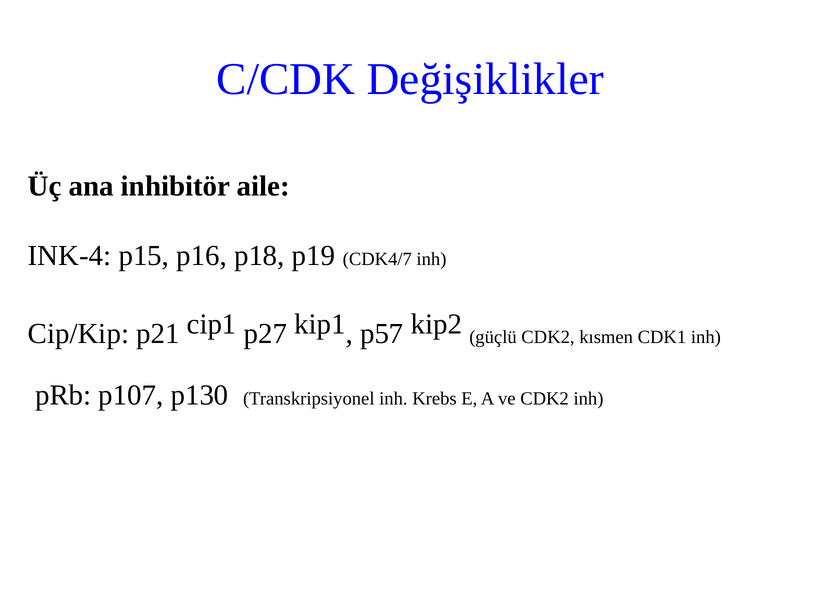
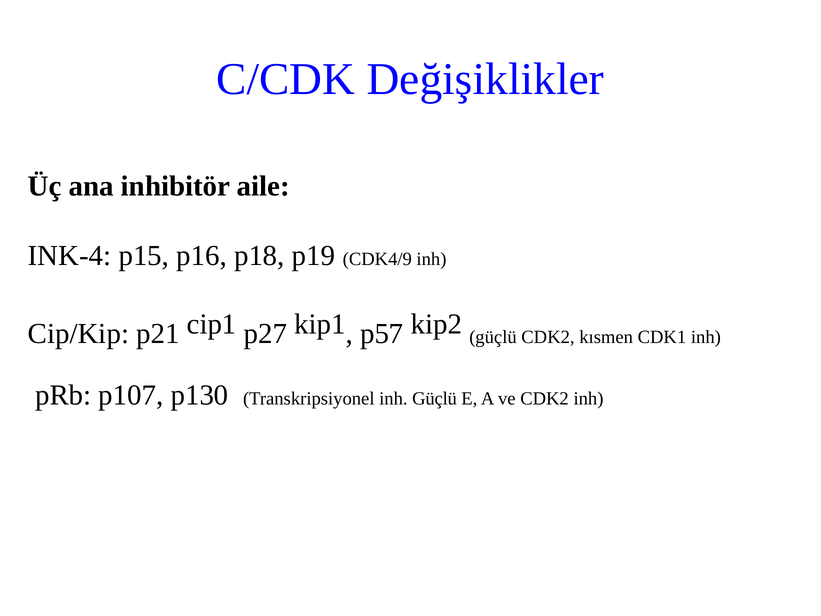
CDK4/7: CDK4/7 -> CDK4/9 (377, 259)
inh Krebs: Krebs -> Güçlü (435, 398)
